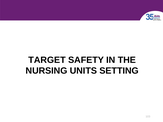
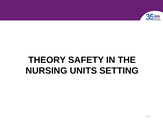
TARGET: TARGET -> THEORY (47, 60)
